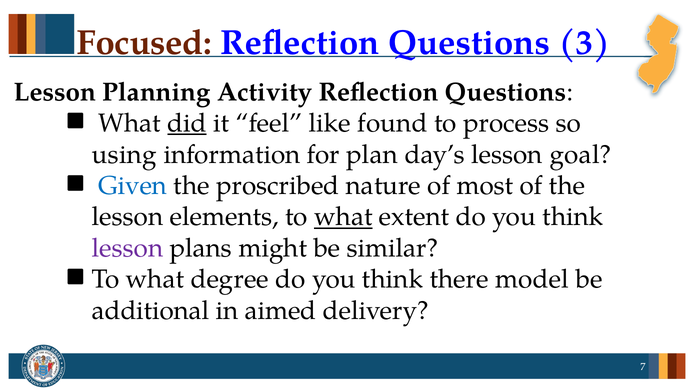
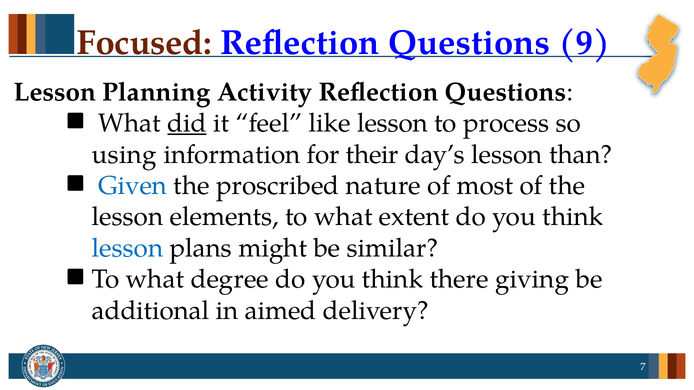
3: 3 -> 9 (584, 43)
like found: found -> lesson (393, 123)
plan: plan -> their (372, 155)
goal: goal -> than (581, 155)
what underline: present -> none (343, 217)
lesson colour: purple -> blue (127, 248)
model: model -> giving (532, 280)
